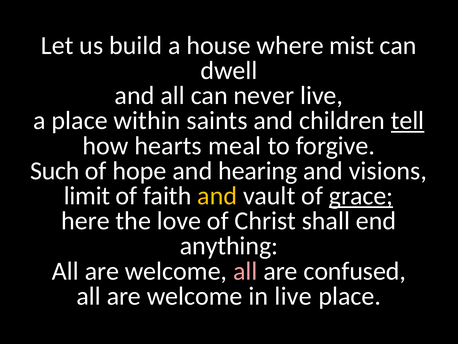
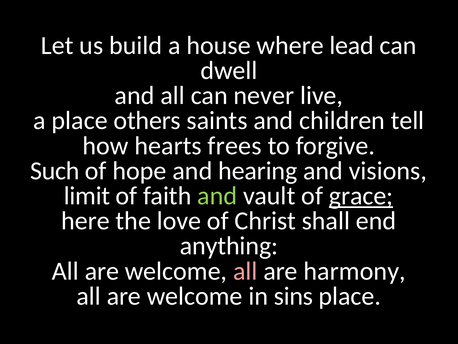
mist: mist -> lead (352, 45)
within: within -> others (147, 121)
tell underline: present -> none (408, 121)
meal: meal -> frees (235, 146)
and colour: yellow -> light green (217, 196)
confused: confused -> harmony (355, 271)
in live: live -> sins (293, 296)
